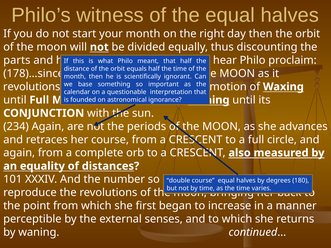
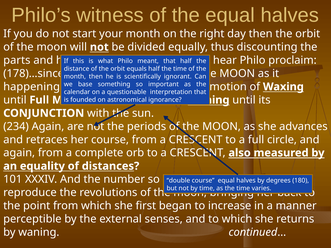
revolutions: revolutions -> happening (32, 87)
